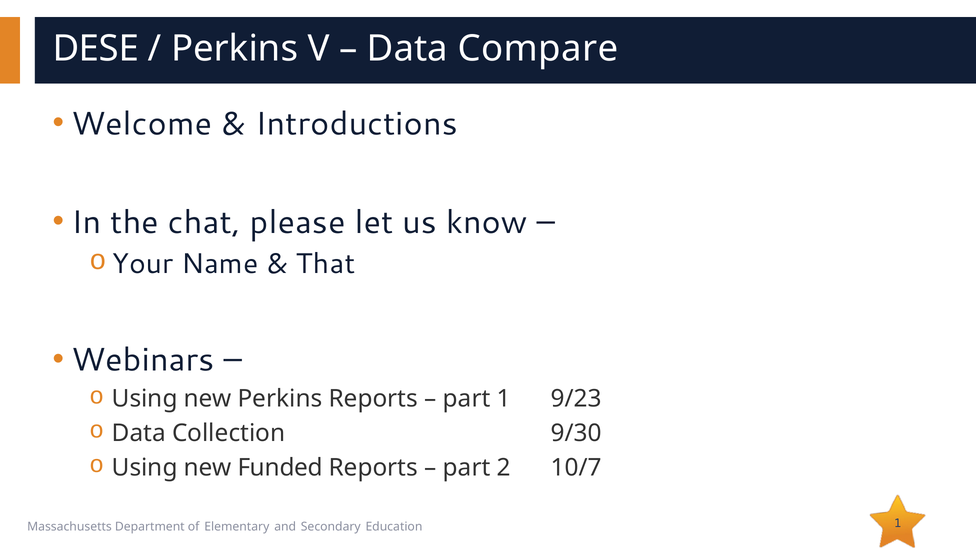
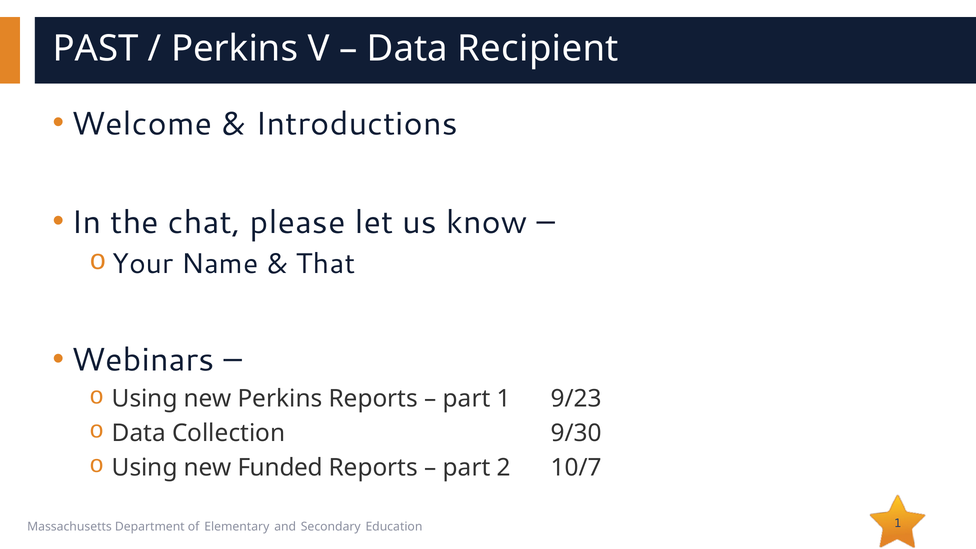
DESE: DESE -> PAST (96, 49)
Compare: Compare -> Recipient (538, 49)
